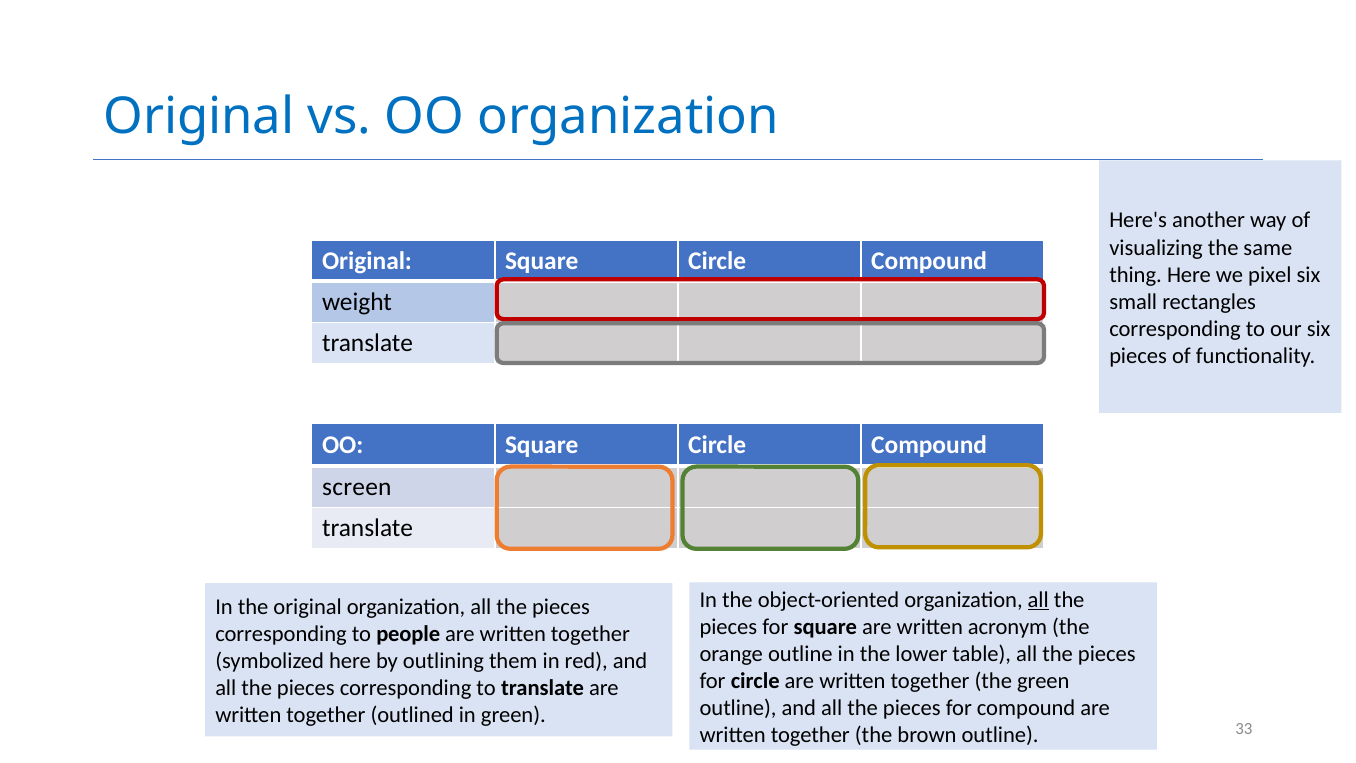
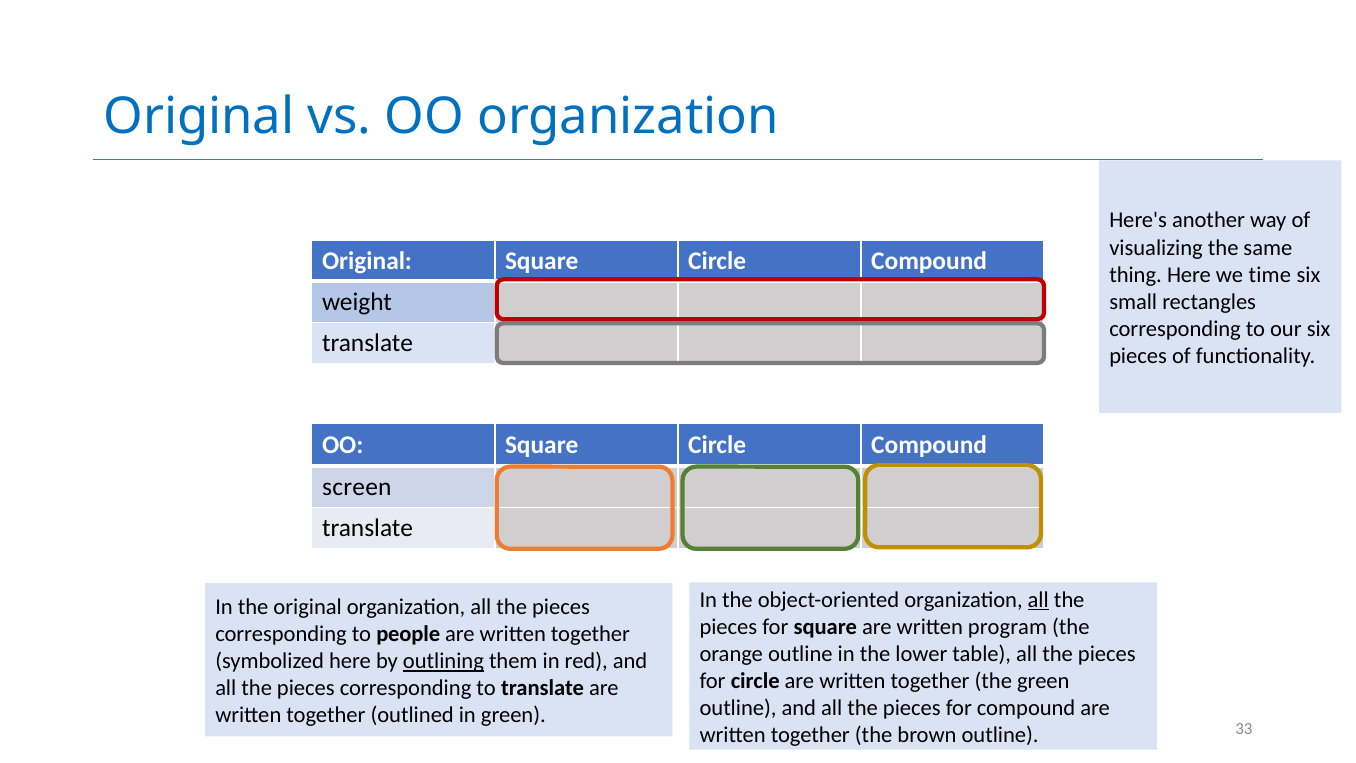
pixel: pixel -> time (1270, 275)
acronym: acronym -> program (1008, 627)
outlining underline: none -> present (443, 661)
